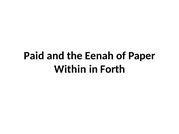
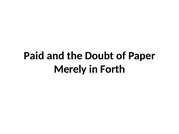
Eenah: Eenah -> Doubt (99, 56)
Within: Within -> Merely (70, 69)
